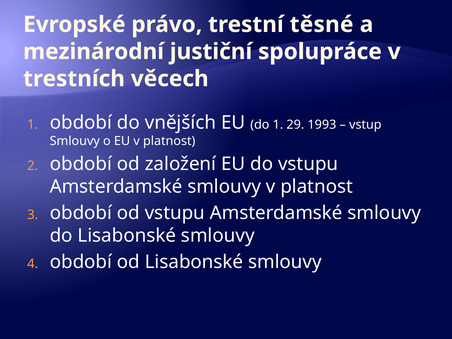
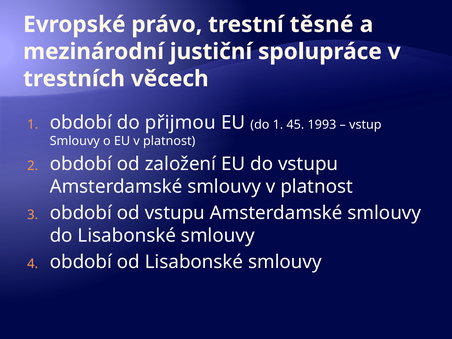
vnějších: vnějších -> přijmou (180, 123)
29: 29 -> 45 (295, 125)
